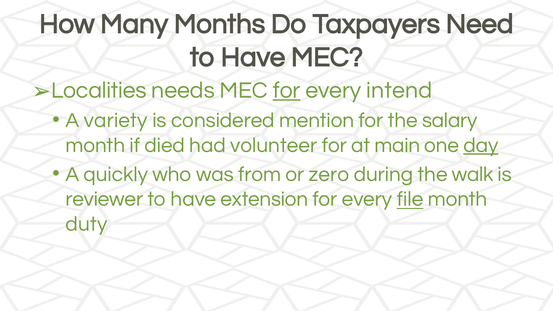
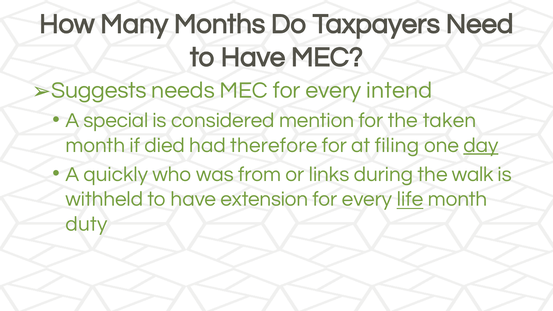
Localities: Localities -> Suggests (99, 90)
for underline: present -> none (287, 90)
variety: variety -> special (116, 120)
salary: salary -> taken (450, 120)
volunteer: volunteer -> therefore (274, 145)
main: main -> filing (397, 145)
zero: zero -> links (329, 174)
reviewer: reviewer -> withheld (104, 199)
file: file -> life (410, 199)
